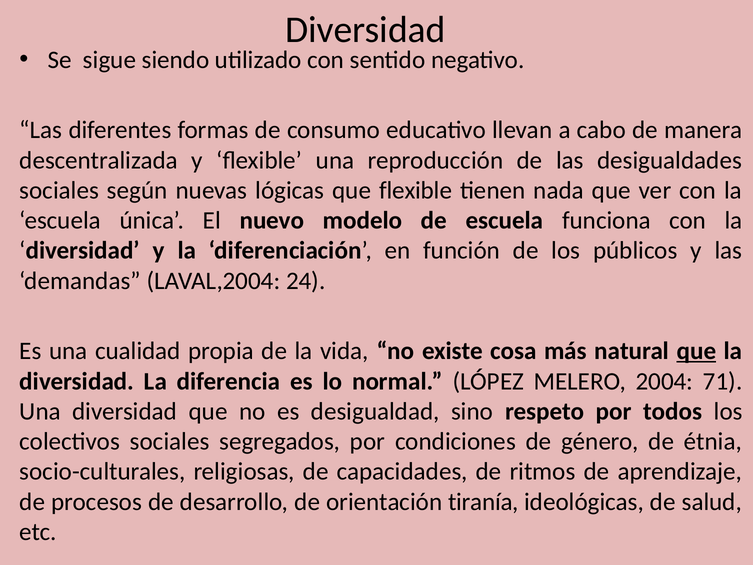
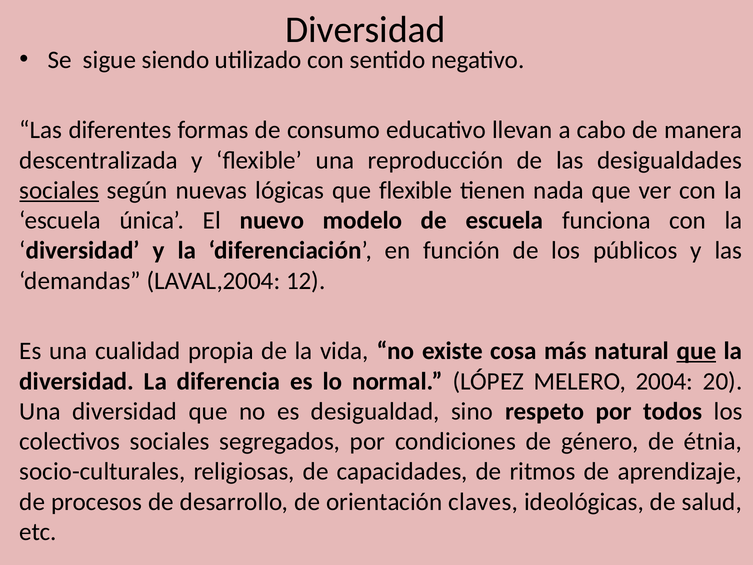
sociales underline: none -> present (59, 190)
24: 24 -> 12 (306, 281)
71: 71 -> 20 (723, 381)
tiranía: tiranía -> claves (483, 502)
